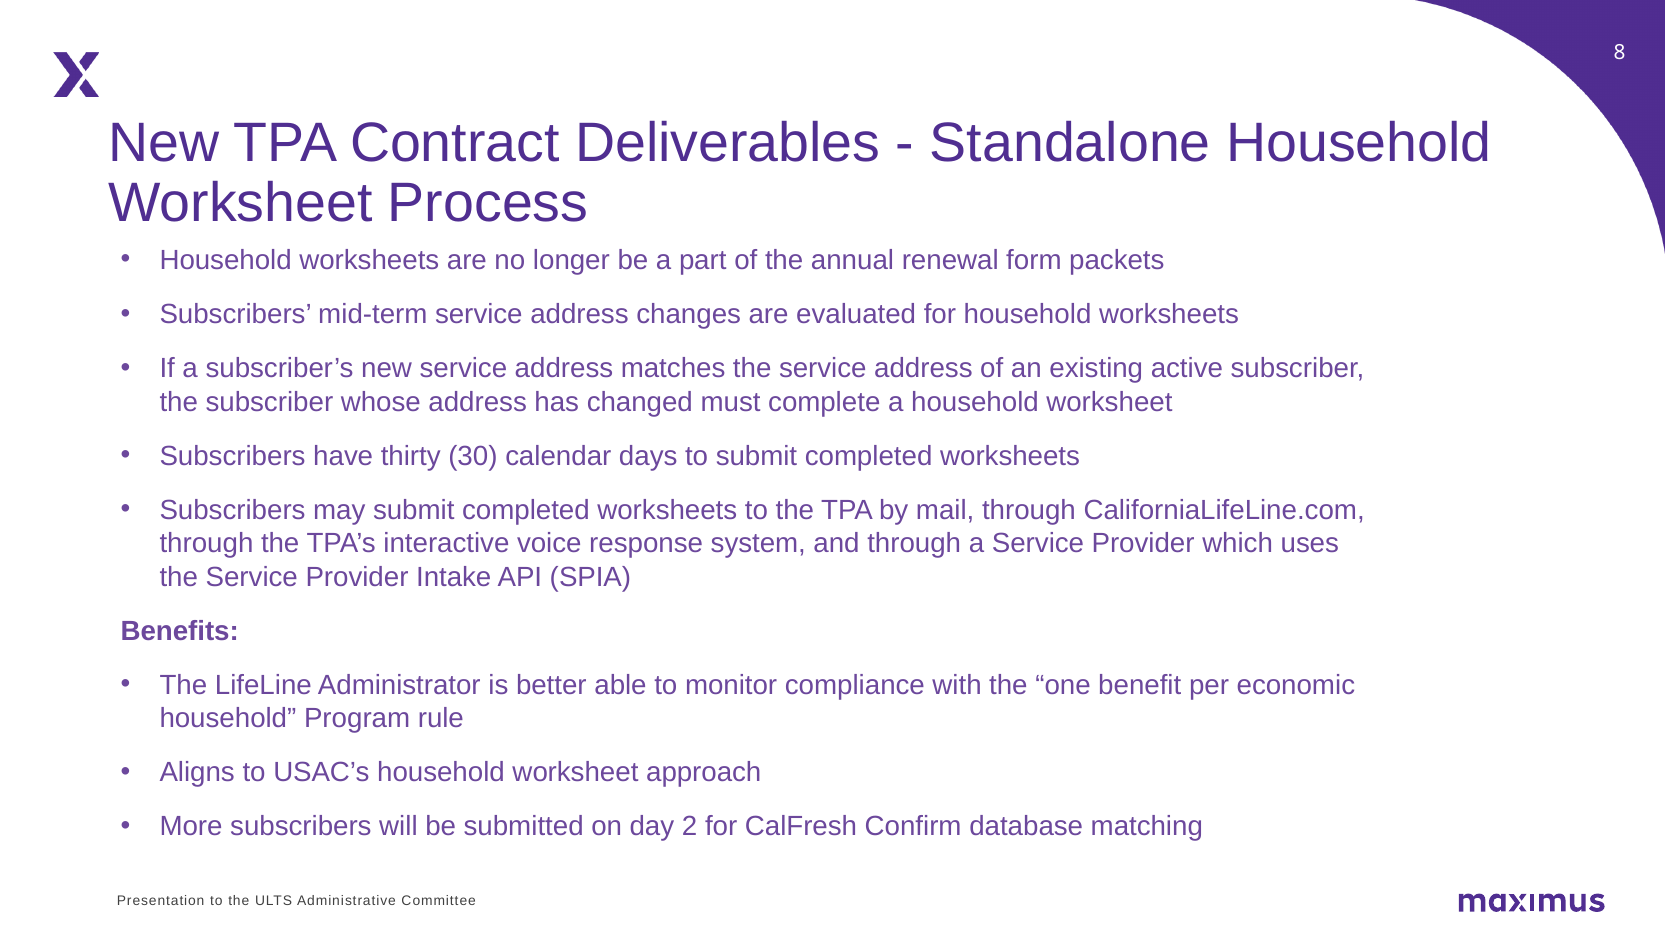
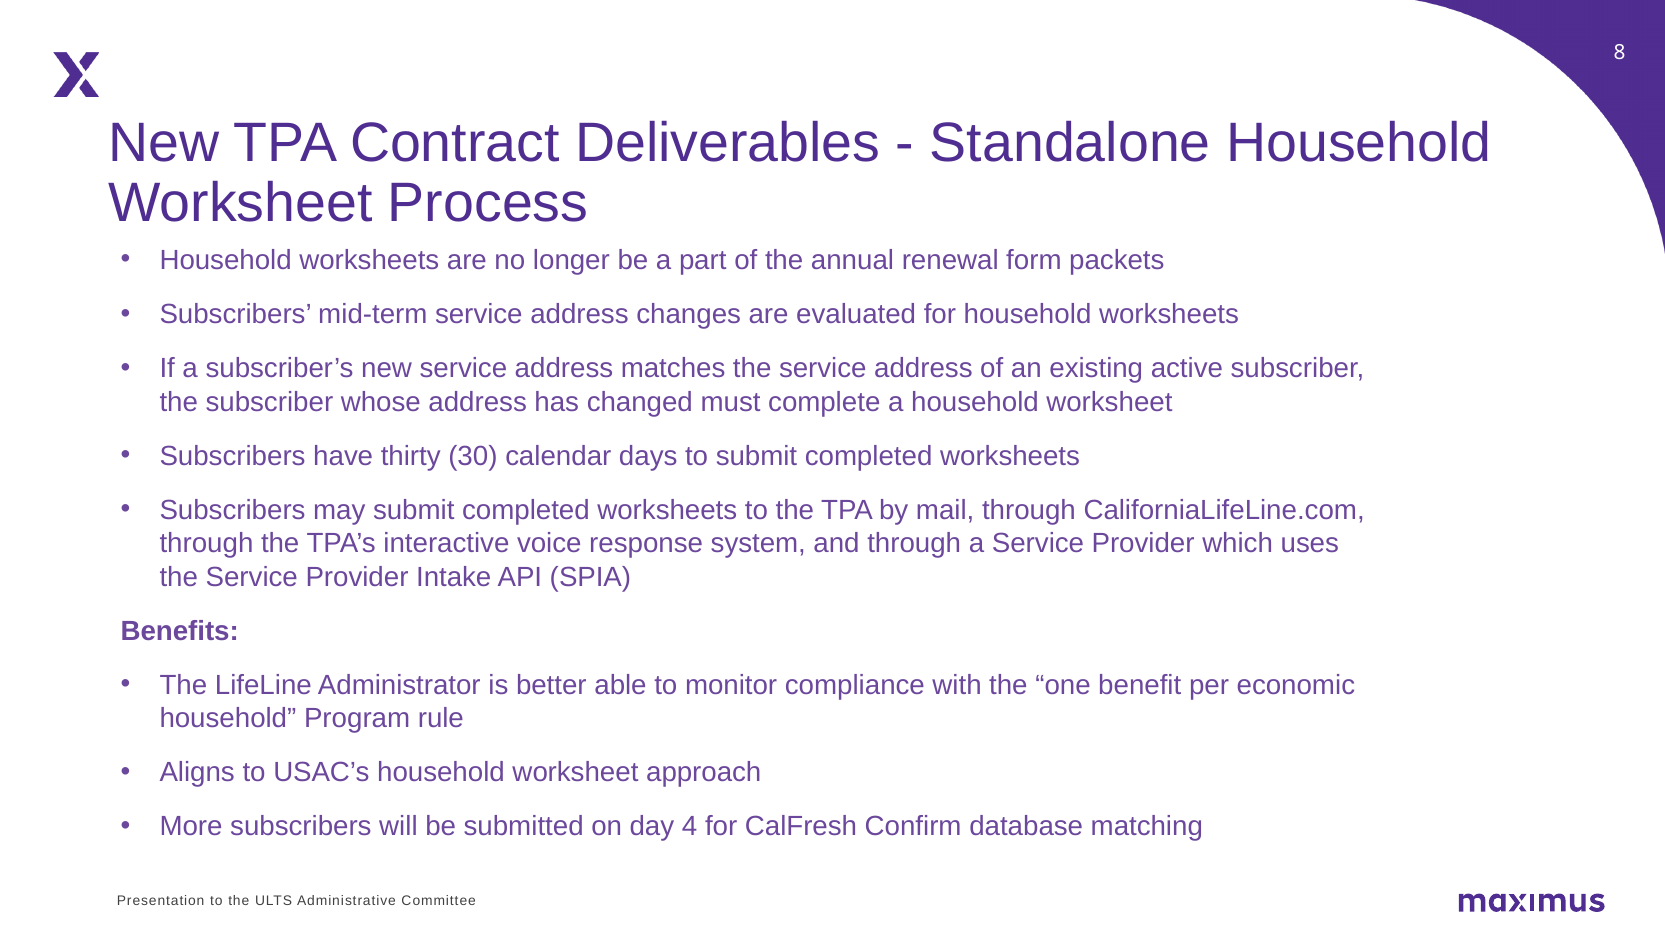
2: 2 -> 4 (690, 826)
